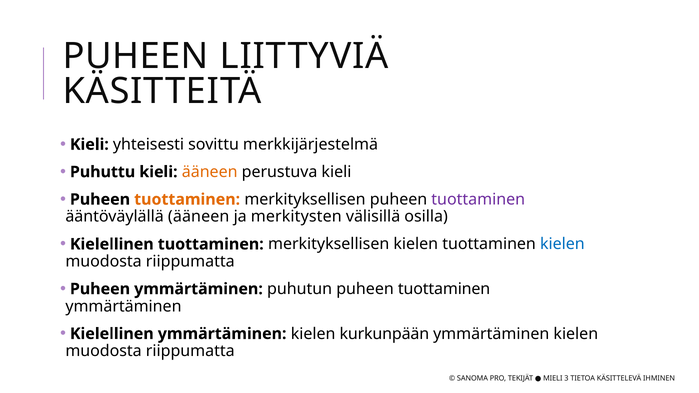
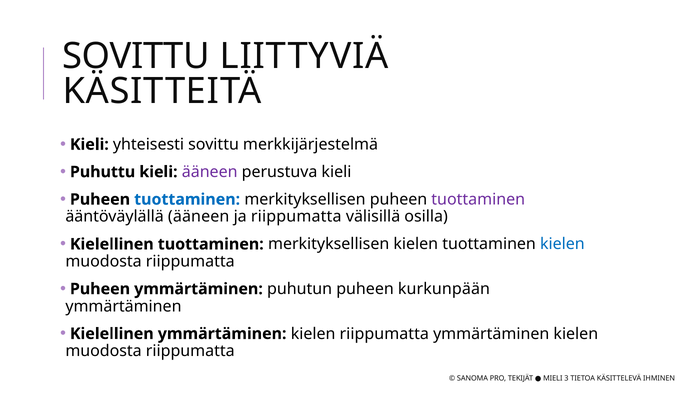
PUHEEN: PUHEEN -> SOVITTU (136, 56)
ääneen colour: orange -> purple (210, 172)
tuottaminen colour: orange -> blue (187, 200)
ja merkitysten: merkitysten -> riippumatta (296, 217)
puhutun puheen tuottaminen: tuottaminen -> kurkunpään (444, 289)
kielen kurkunpään: kurkunpään -> riippumatta (384, 334)
